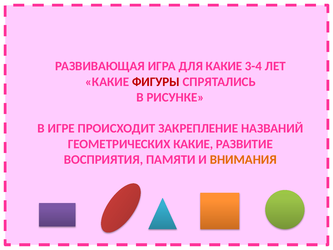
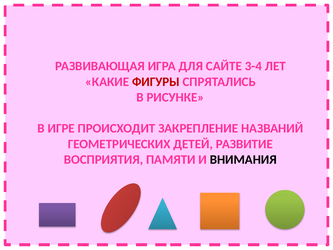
ДЛЯ КАКИЕ: КАКИЕ -> САЙТЕ (224, 66)
ГЕОМЕТРИЧЕСКИХ КАКИЕ: КАКИЕ -> ДЕТЕЙ (193, 144)
ВНИМАНИЯ colour: orange -> black (243, 159)
